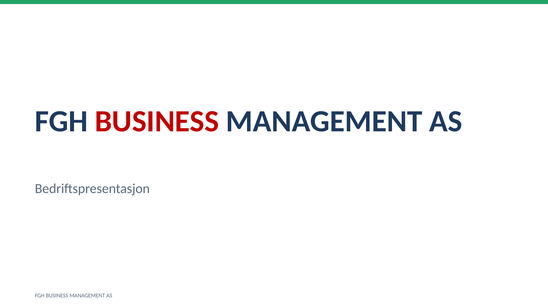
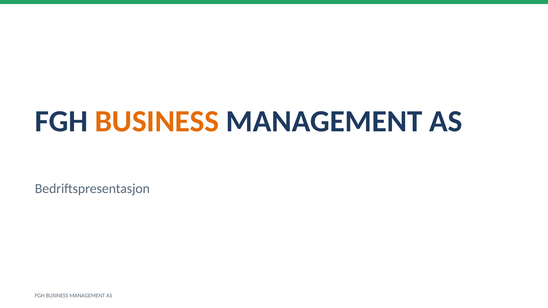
BUSINESS colour: red -> orange (157, 122)
